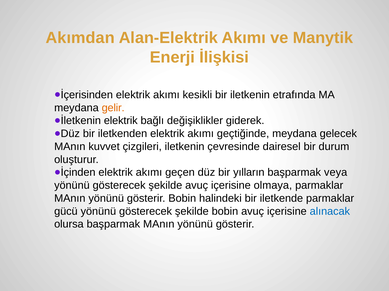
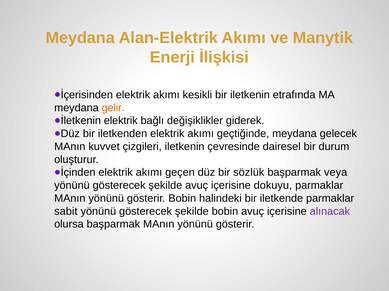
Akımdan: Akımdan -> Meydana (80, 38)
yılların: yılların -> sözlük (249, 173)
olmaya: olmaya -> dokuyu (273, 186)
gücü: gücü -> sabit (66, 212)
alınacak colour: blue -> purple (330, 212)
